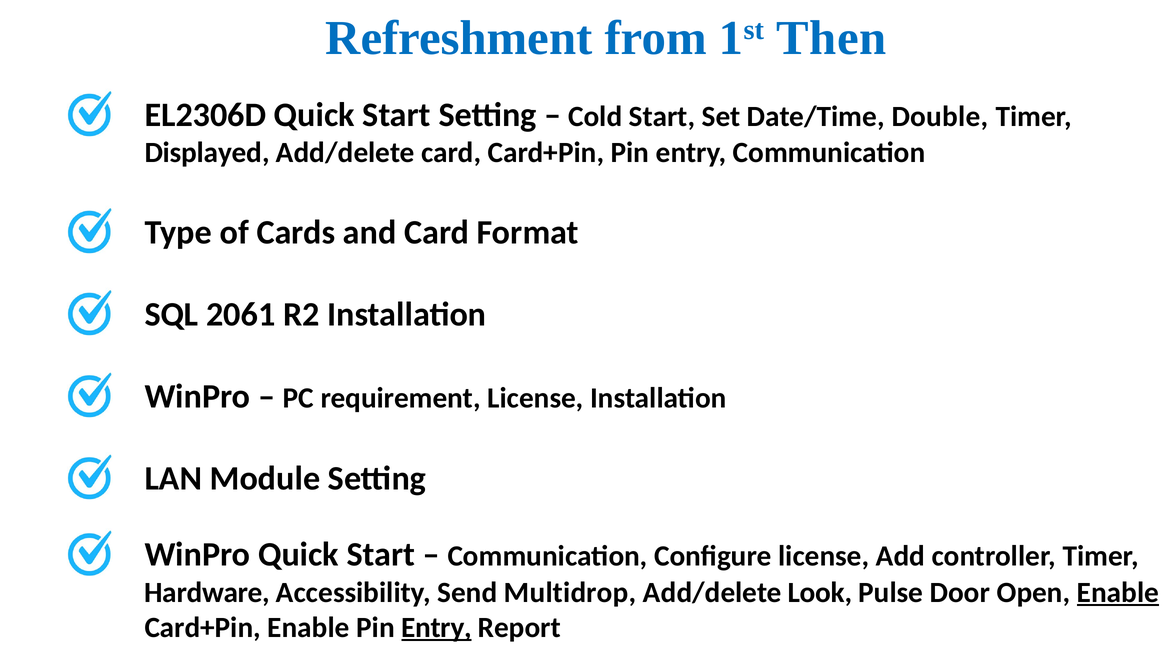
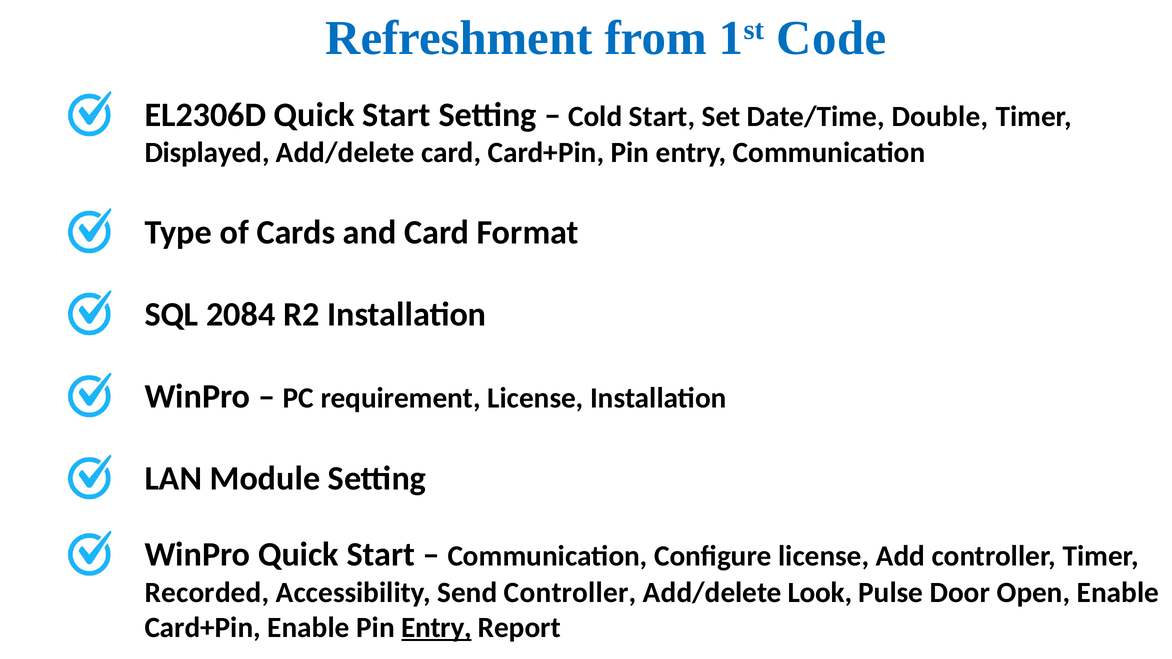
Then: Then -> Code (831, 38)
2061: 2061 -> 2084 (241, 315)
Hardware: Hardware -> Recorded (207, 593)
Send Multidrop: Multidrop -> Controller (570, 593)
Enable underline: present -> none (1118, 593)
